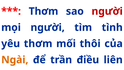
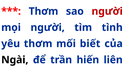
thôi: thôi -> biết (90, 44)
Ngài colour: orange -> black (15, 60)
điều: điều -> hiến (88, 60)
